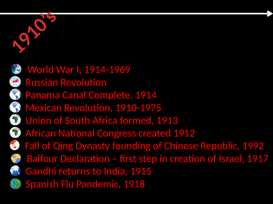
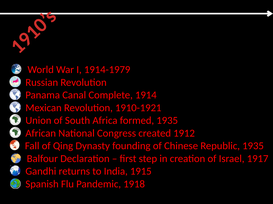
1914-1969: 1914-1969 -> 1914-1979 (107, 70)
1910-1975: 1910-1975 -> 1910-1921 (138, 108)
formed 1913: 1913 -> 1935 (167, 121)
Republic 1992: 1992 -> 1935 (253, 146)
